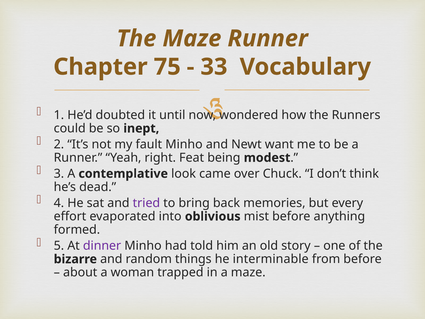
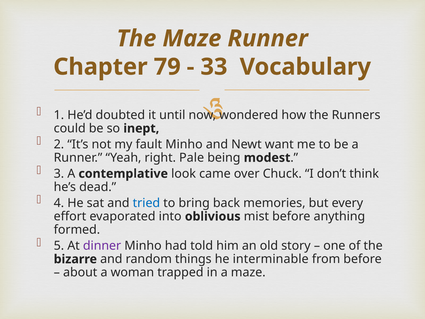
75: 75 -> 79 (167, 67)
Feat: Feat -> Pale (192, 158)
tried colour: purple -> blue (146, 203)
